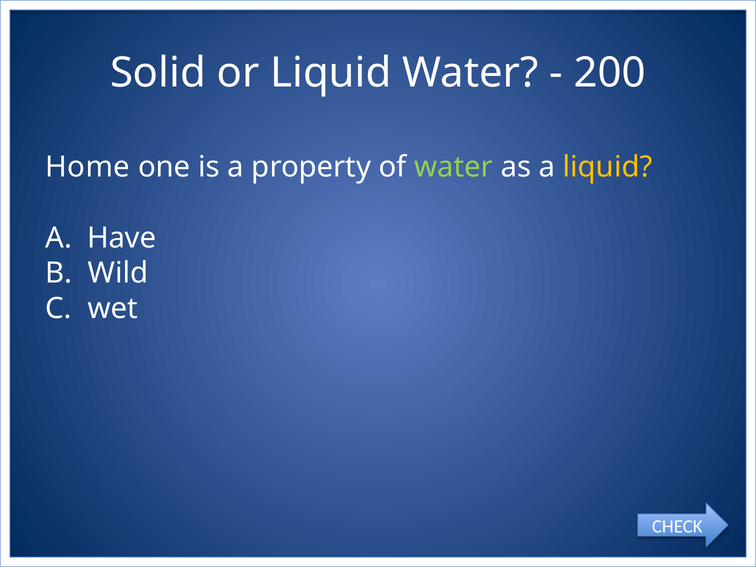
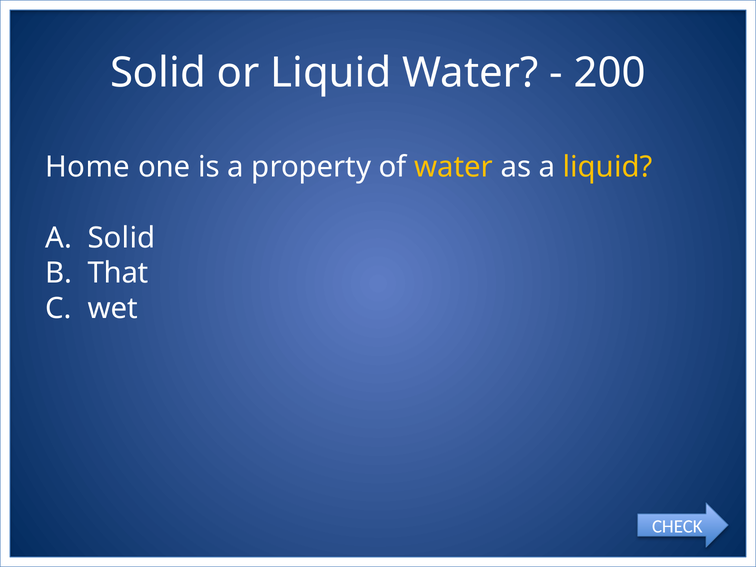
water colour: light green -> yellow (454, 167)
A Have: Have -> Solid (122, 238)
Wild: Wild -> That (118, 273)
